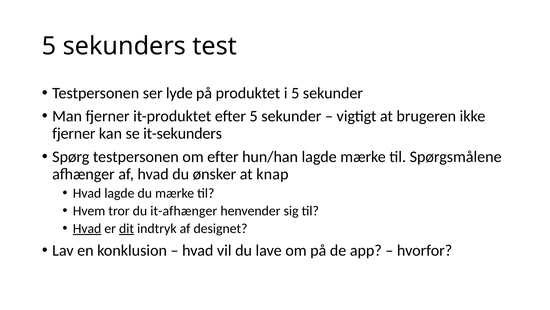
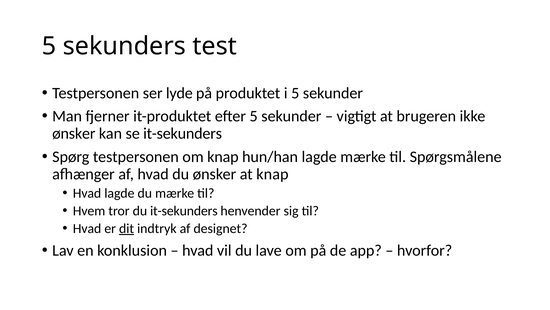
fjerner: fjerner -> ønsker (74, 133)
om efter: efter -> knap (223, 156)
du it-afhænger: it-afhænger -> it-sekunders (184, 210)
Hvad underline: present -> none (87, 228)
